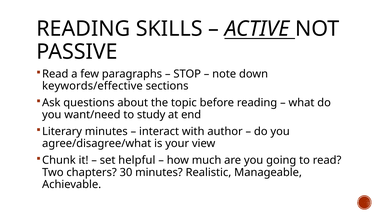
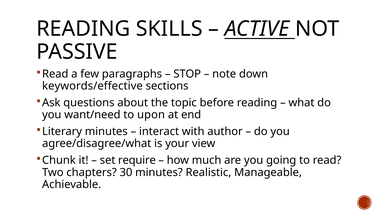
study: study -> upon (151, 115)
helpful: helpful -> require (137, 160)
